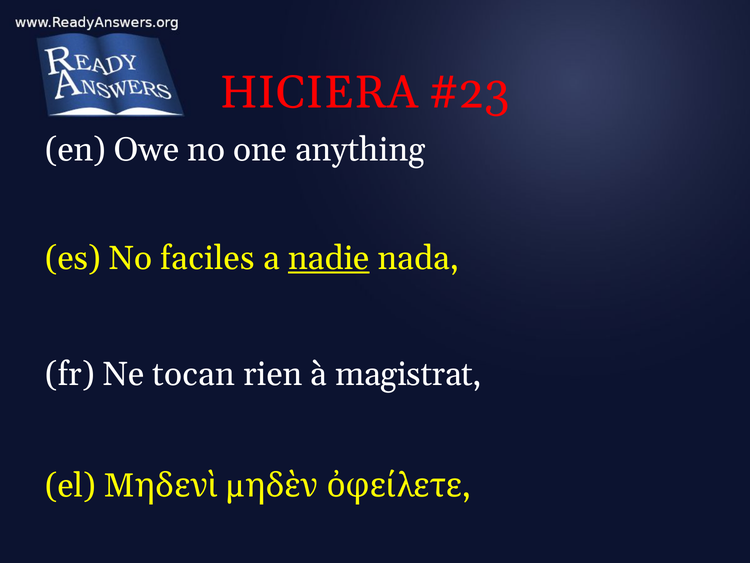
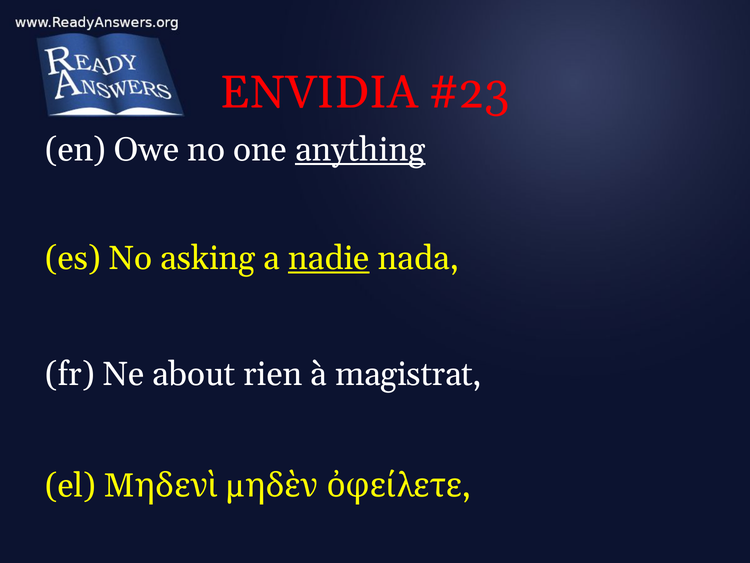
HICIERA: HICIERA -> ENVIDIA (319, 93)
anything underline: none -> present (360, 149)
faciles: faciles -> asking (208, 258)
tocan: tocan -> about (194, 374)
